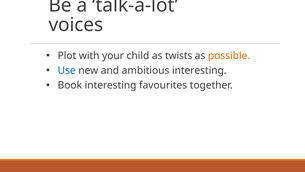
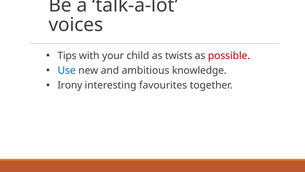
Plot: Plot -> Tips (67, 56)
possible colour: orange -> red (229, 56)
ambitious interesting: interesting -> knowledge (199, 70)
Book: Book -> Irony (70, 85)
